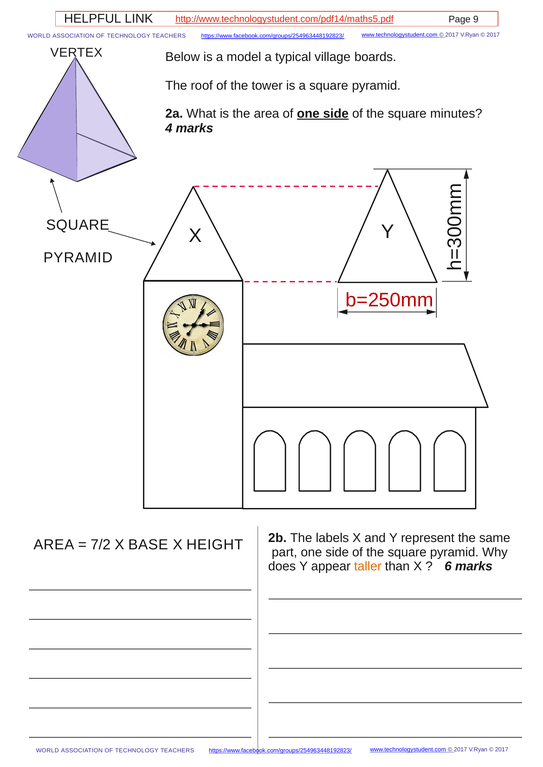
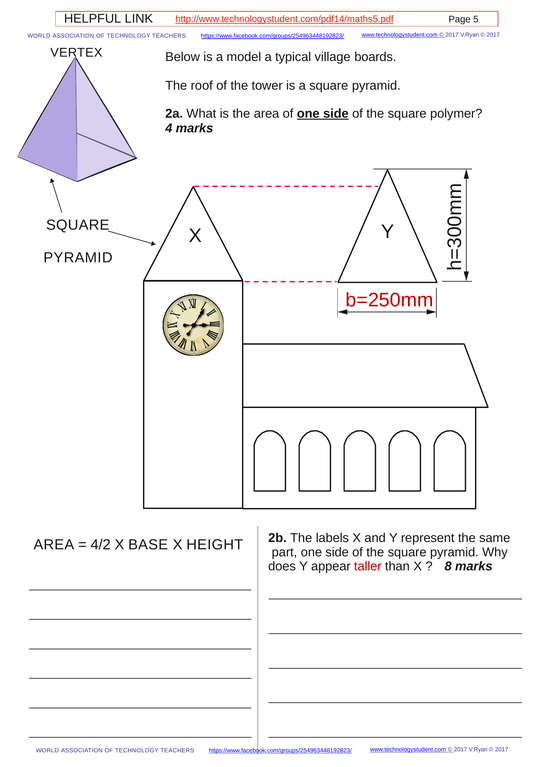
9: 9 -> 5 (476, 19)
minutes: minutes -> polymer (456, 114)
7/2: 7/2 -> 4/2 (101, 545)
taller colour: orange -> red (368, 566)
6: 6 -> 8 (448, 566)
